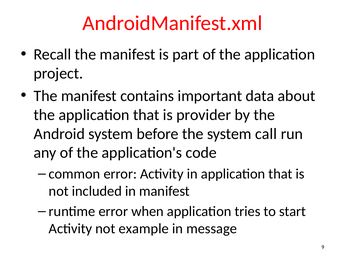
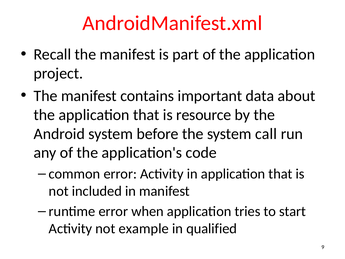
provider: provider -> resource (204, 115)
message: message -> qualified (212, 229)
